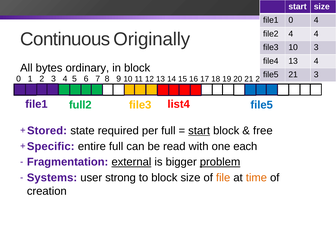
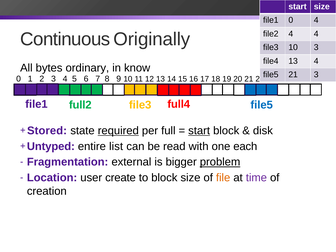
in block: block -> know (137, 68)
list4: list4 -> full4 (179, 104)
required underline: none -> present (118, 131)
free: free -> disk (263, 131)
Specific: Specific -> Untyped (51, 146)
entire full: full -> list (116, 146)
external underline: present -> none (131, 162)
Systems: Systems -> Location (52, 178)
strong: strong -> create (121, 178)
time colour: orange -> purple (256, 178)
